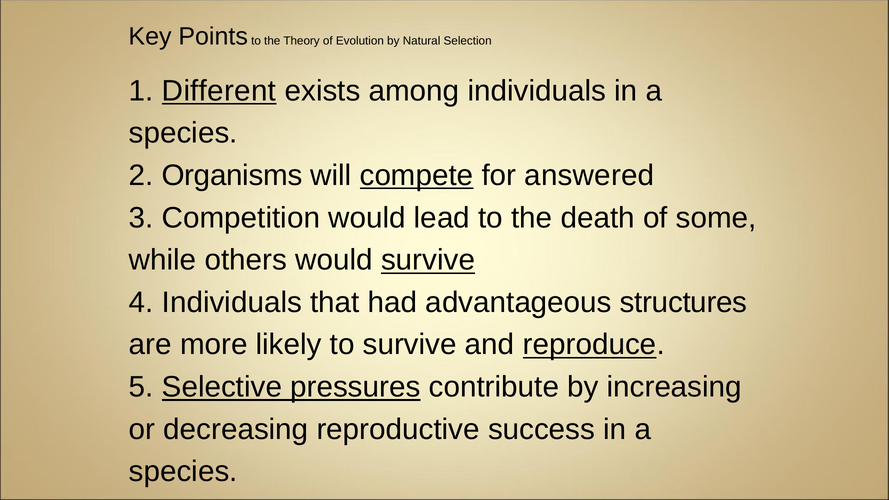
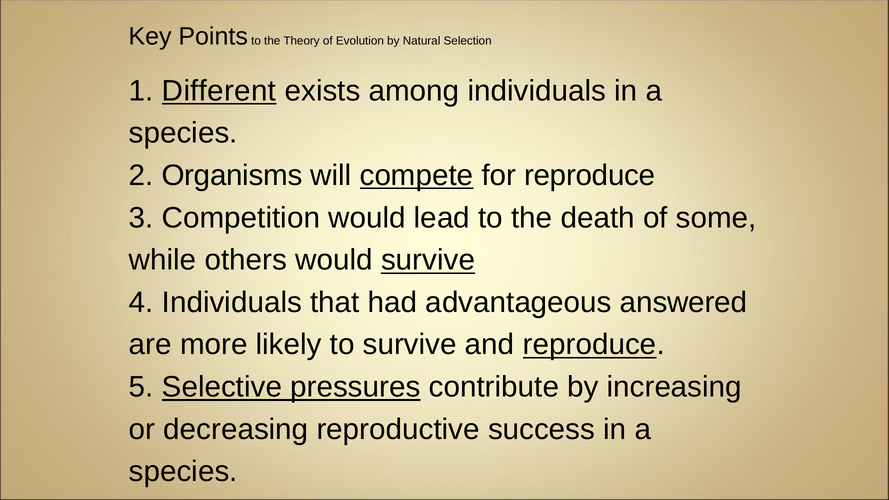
for answered: answered -> reproduce (590, 175)
structures: structures -> answered (683, 302)
